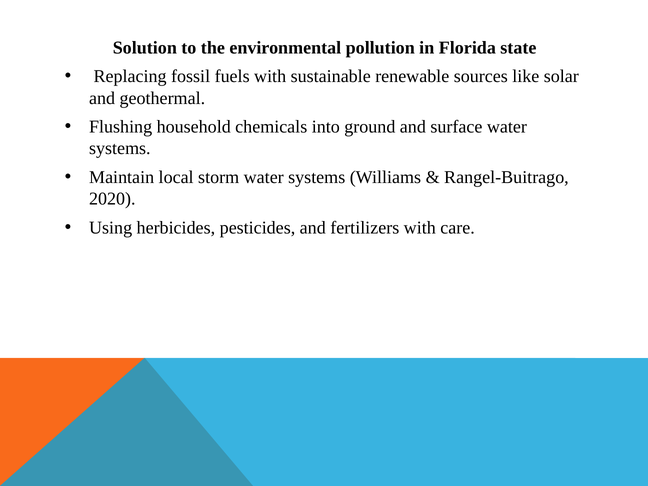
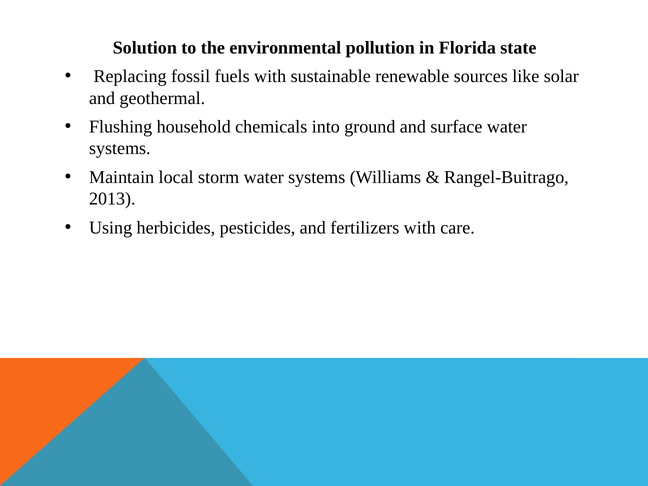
2020: 2020 -> 2013 (112, 199)
